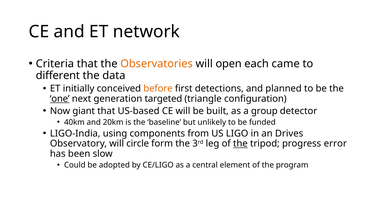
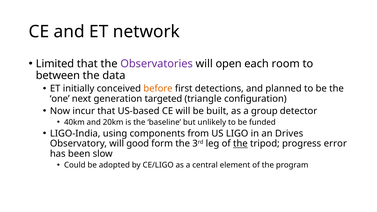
Criteria: Criteria -> Limited (55, 64)
Observatories colour: orange -> purple (157, 64)
came: came -> room (286, 64)
different: different -> between (58, 76)
one underline: present -> none (60, 99)
giant: giant -> incur (84, 111)
circle: circle -> good (138, 144)
